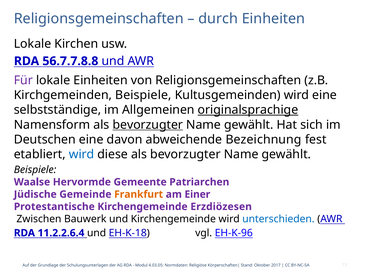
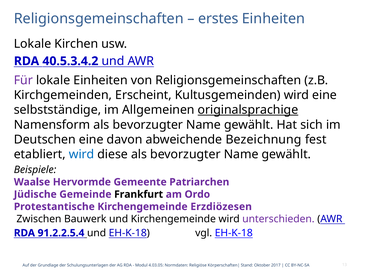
durch: durch -> erstes (218, 19)
56.7.7.8.8: 56.7.7.8.8 -> 40.5.3.4.2 (70, 61)
Kirchgemeinden Beispiele: Beispiele -> Erscheint (143, 95)
bevorzugter underline: present -> none (148, 125)
Frankfurt colour: orange -> black (139, 194)
Einer: Einer -> Ordo (197, 194)
unterschieden colour: blue -> purple (278, 219)
11.2.2.6.4: 11.2.2.6.4 -> 91.2.2.5.4 (61, 233)
vgl EH-K-96: EH-K-96 -> EH-K-18 (234, 233)
